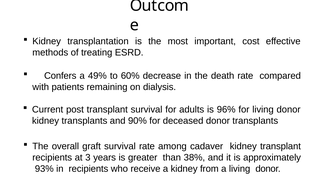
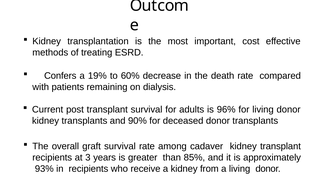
49%: 49% -> 19% (97, 76)
38%: 38% -> 85% (194, 157)
